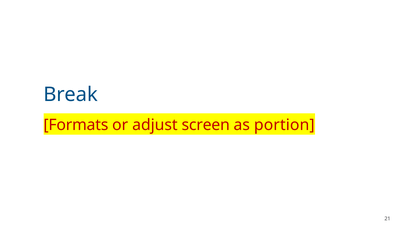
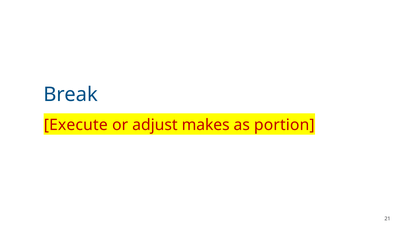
Formats: Formats -> Execute (76, 125)
screen: screen -> makes (206, 125)
